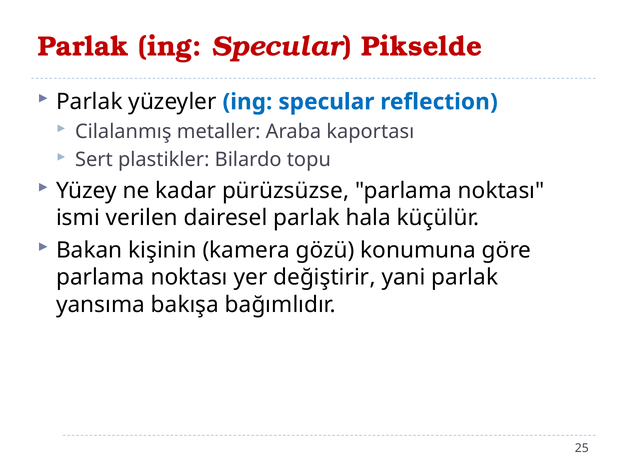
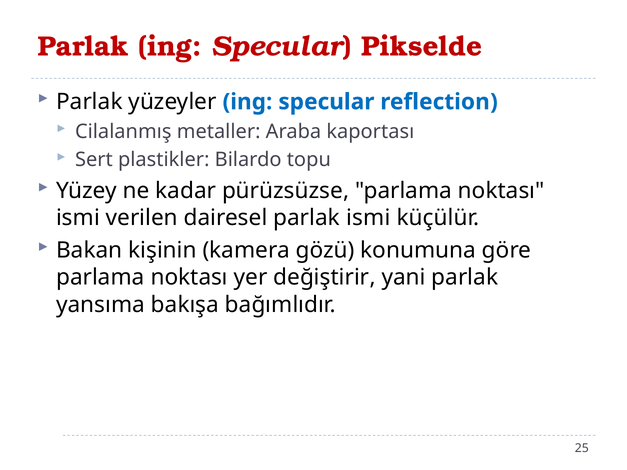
parlak hala: hala -> ismi (368, 218)
